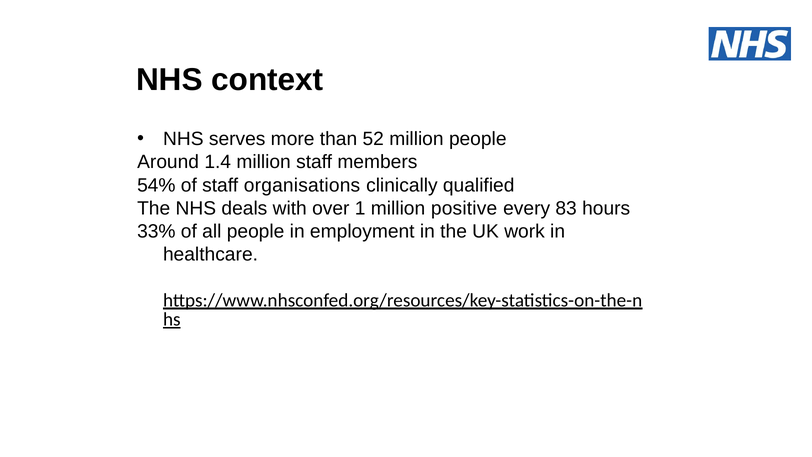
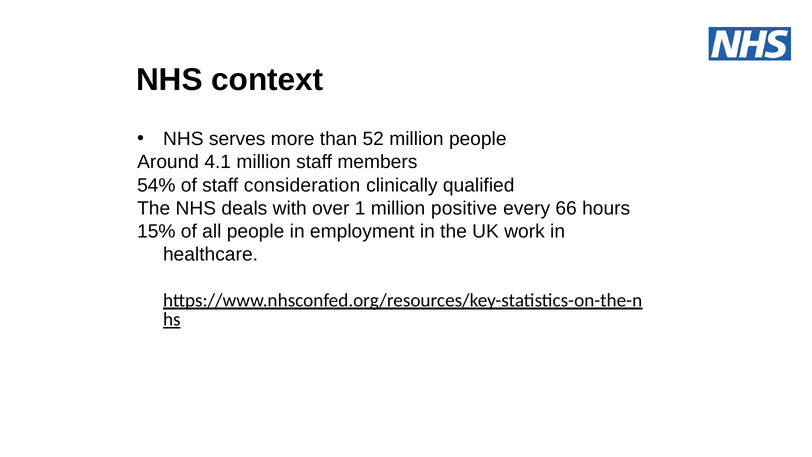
1.4: 1.4 -> 4.1 (218, 162)
organisations: organisations -> consideration (302, 185)
83: 83 -> 66 (566, 208)
33%: 33% -> 15% (156, 231)
